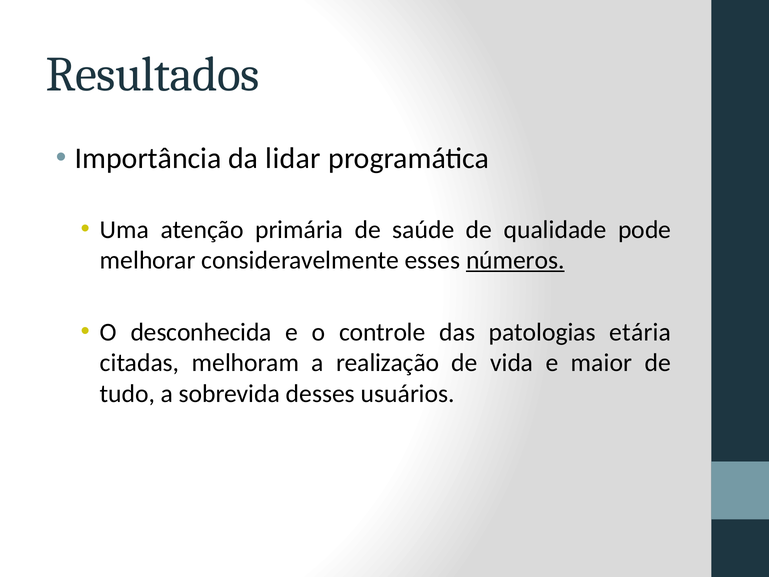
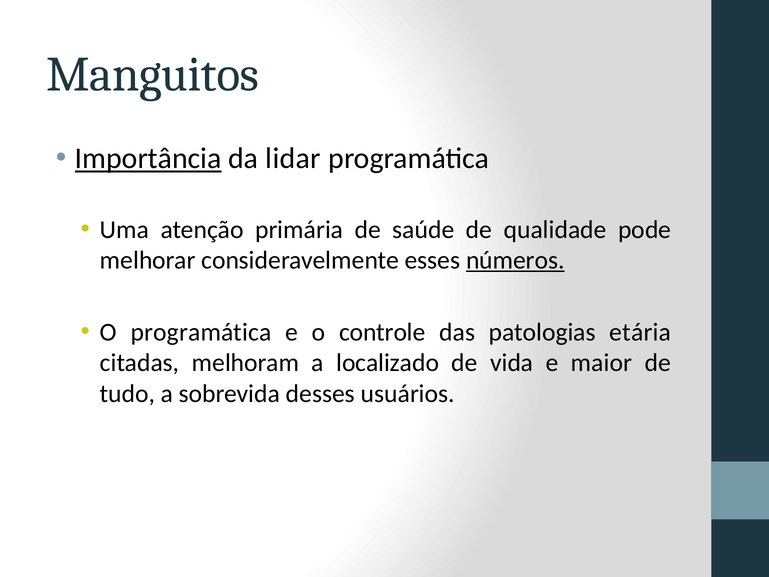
Resultados: Resultados -> Manguitos (153, 75)
Importância underline: none -> present (148, 158)
O desconhecida: desconhecida -> programática (201, 332)
realização: realização -> localizado (388, 363)
